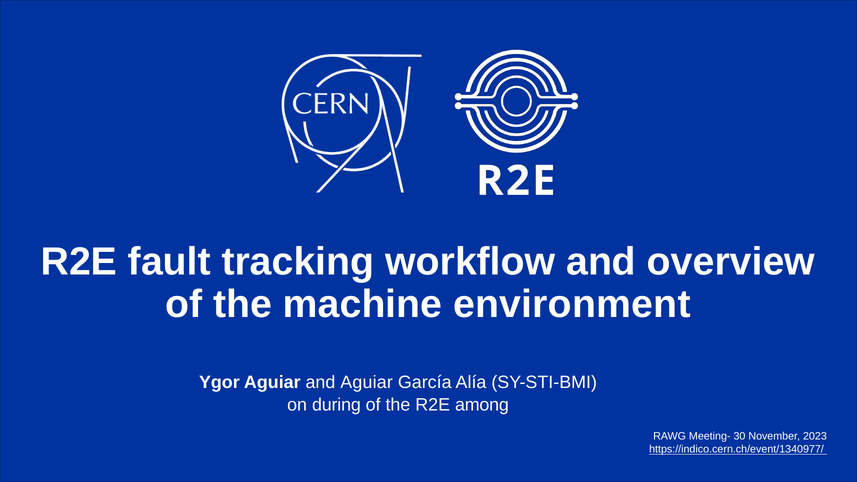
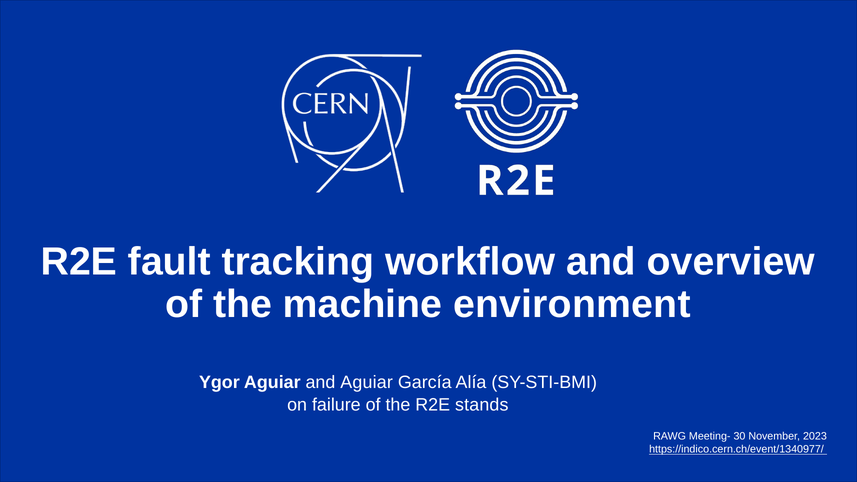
during: during -> failure (336, 405)
among: among -> stands (482, 405)
